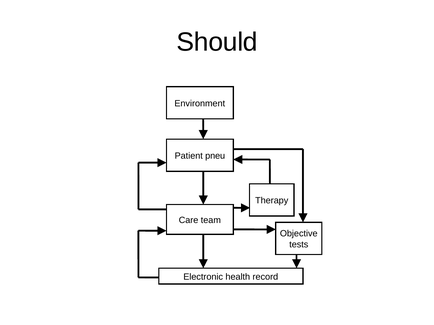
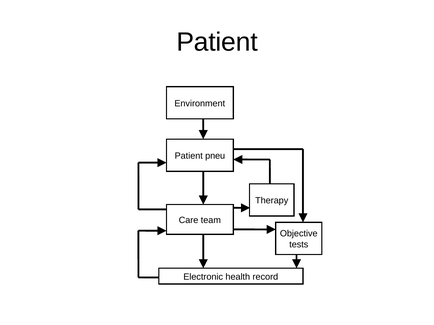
Should: Should -> Patient (217, 42)
